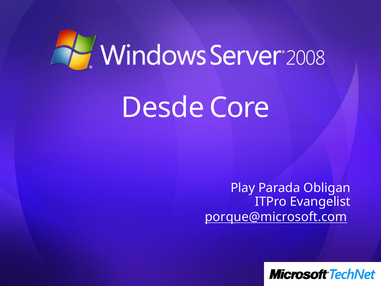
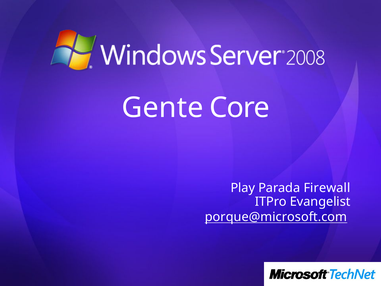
Desde: Desde -> Gente (163, 108)
Obligan: Obligan -> Firewall (327, 188)
